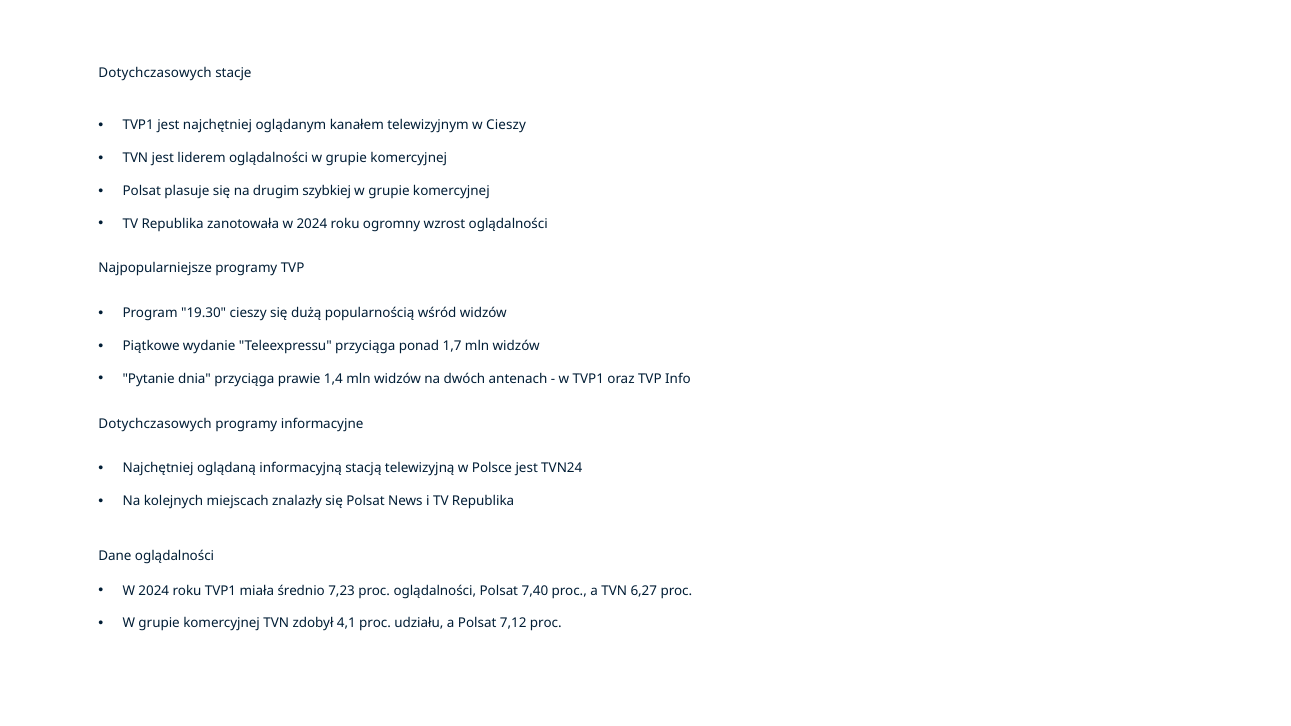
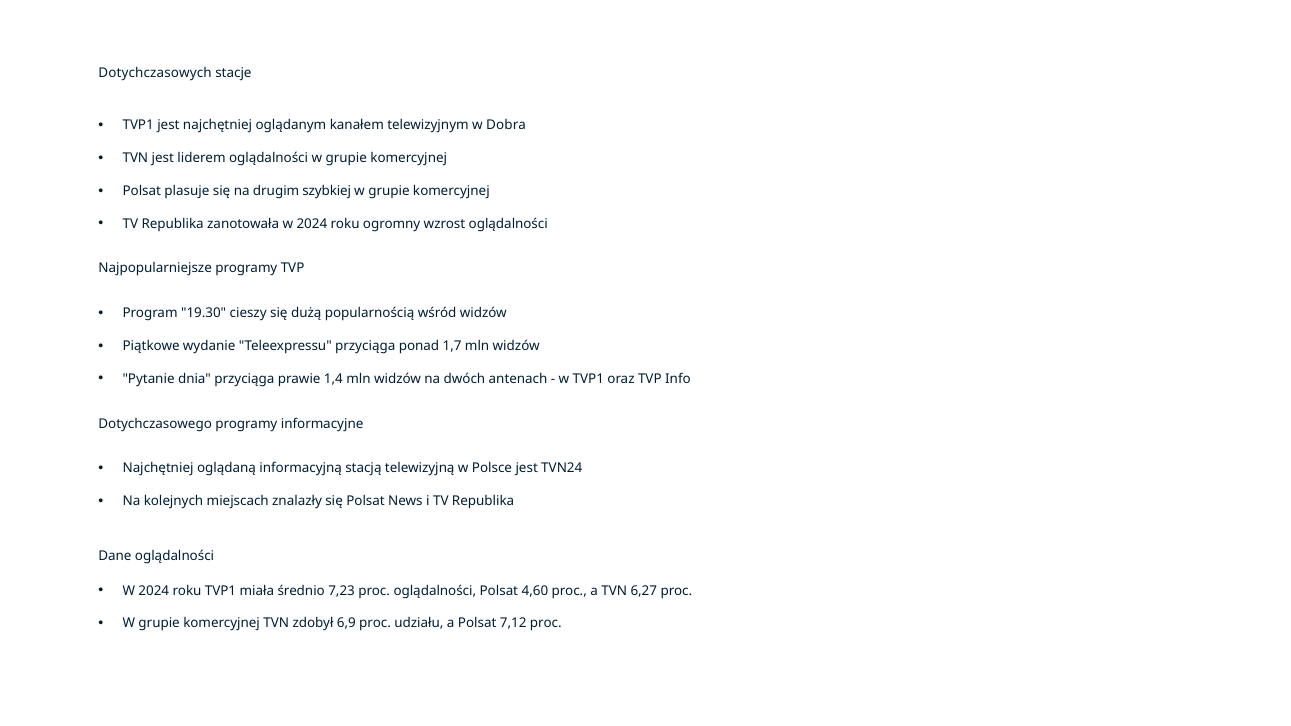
w Cieszy: Cieszy -> Dobra (506, 125)
Dotychczasowych: Dotychczasowych -> Dotychczasowego (155, 424)
7,40: 7,40 -> 4,60 (535, 591)
4,1: 4,1 -> 6,9 (346, 624)
